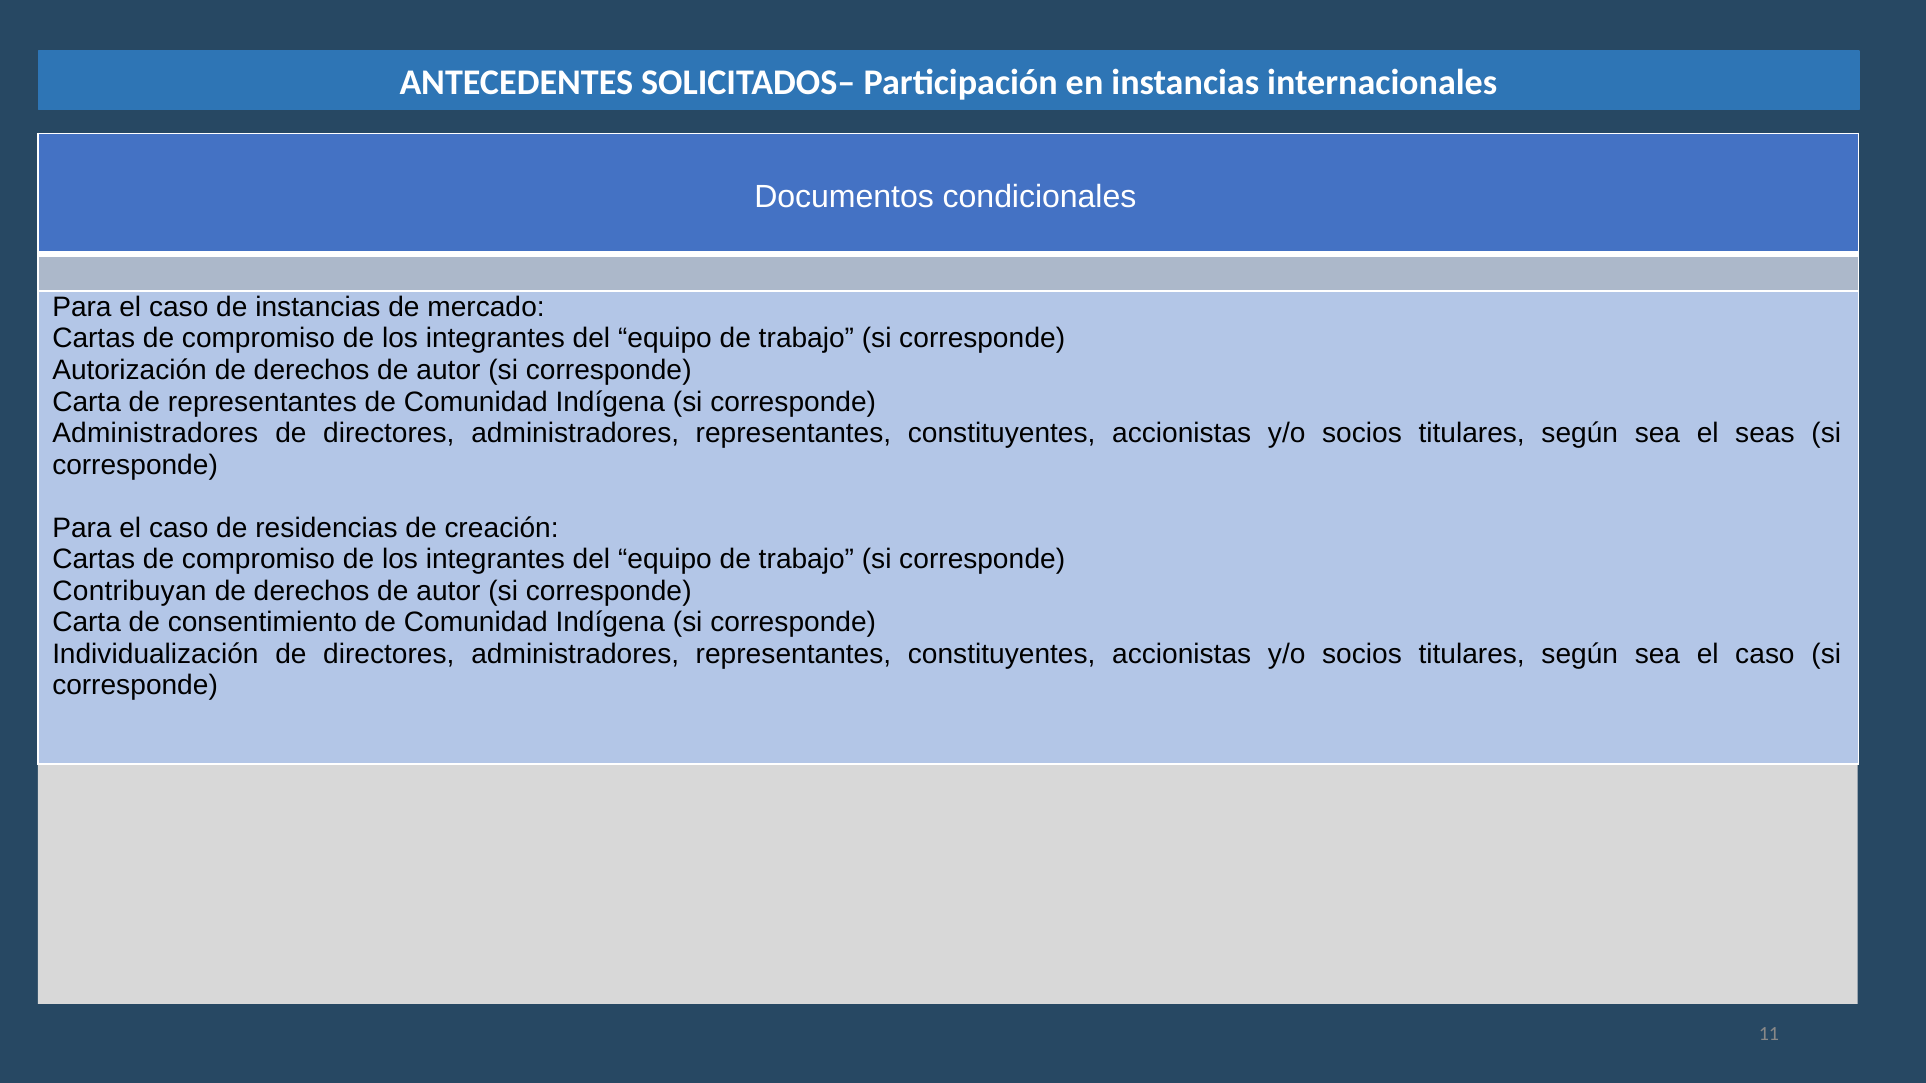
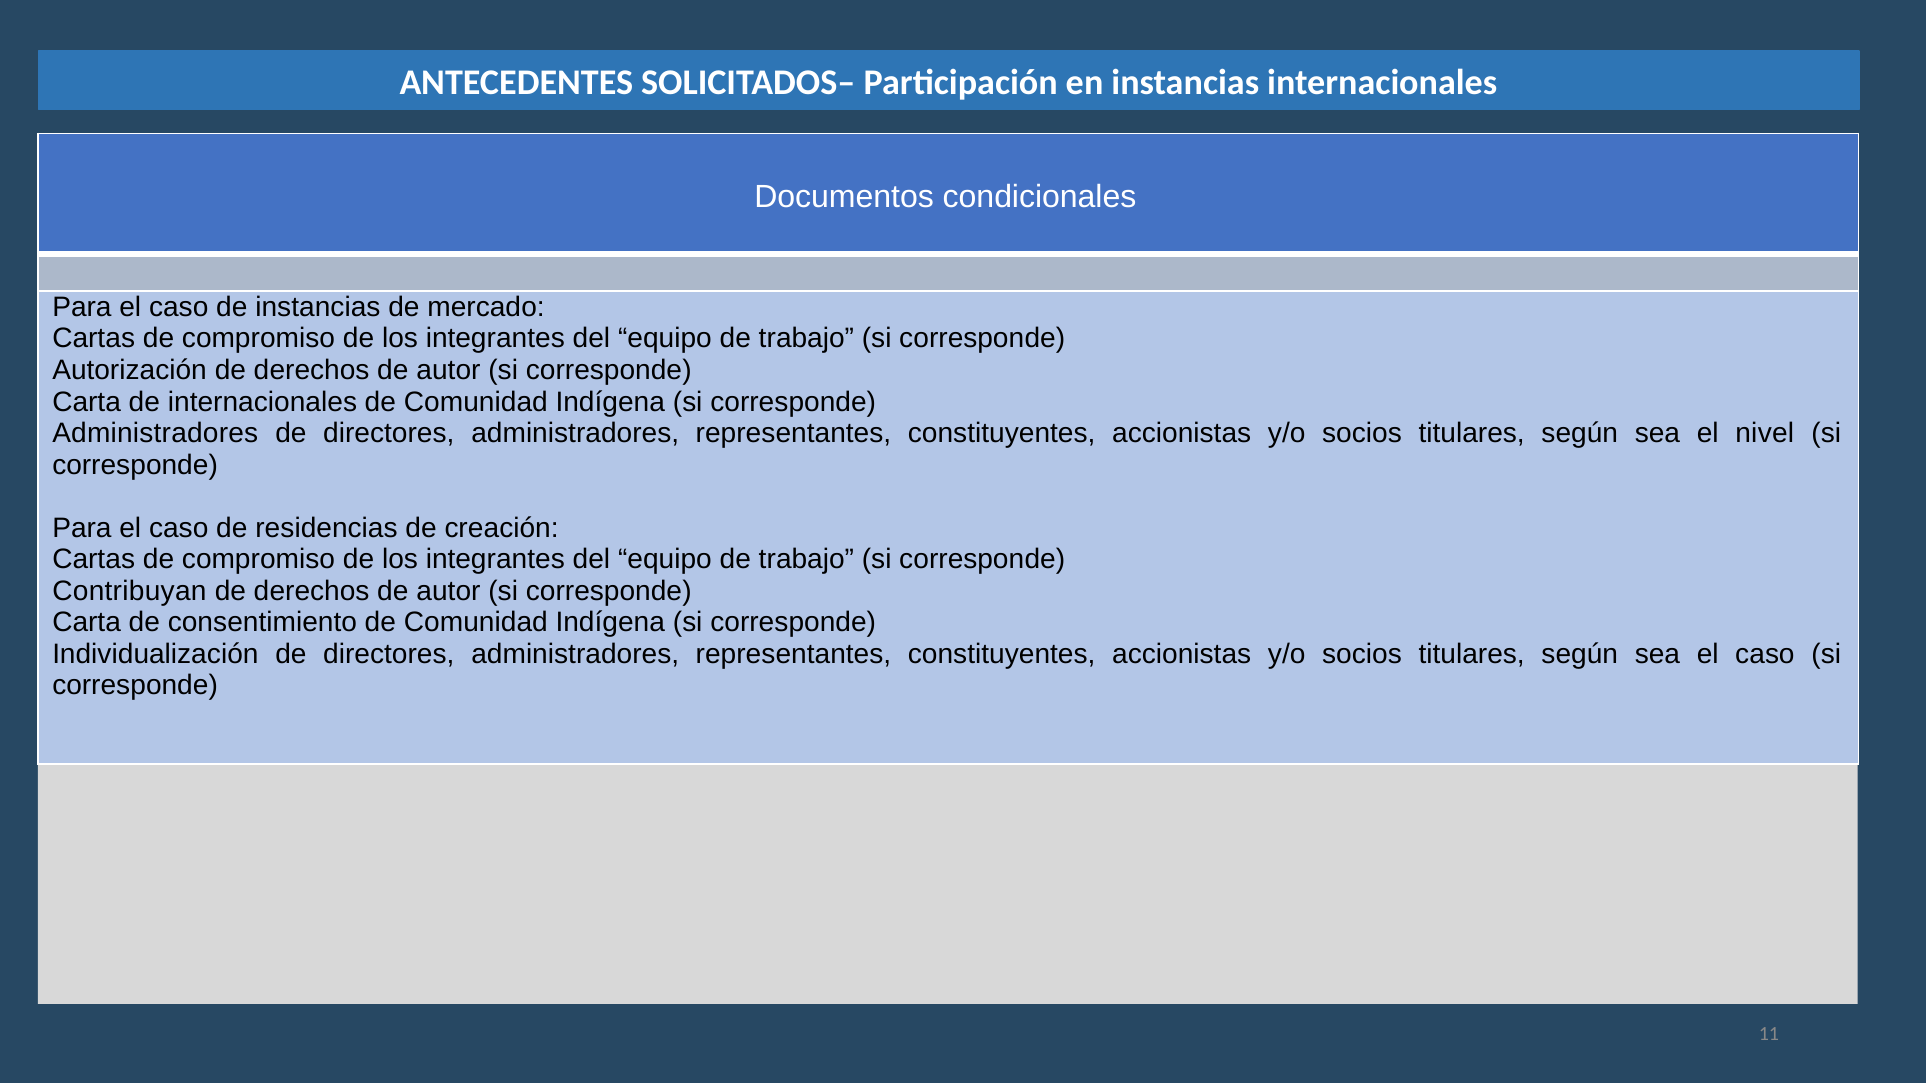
de representantes: representantes -> internacionales (262, 402)
seas: seas -> nivel (1765, 433)
